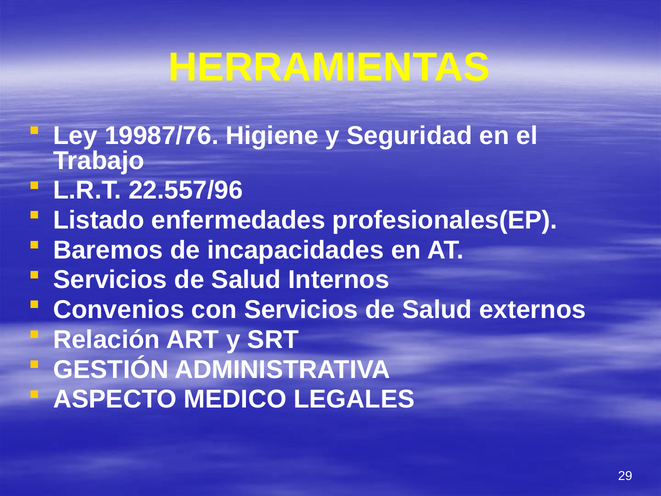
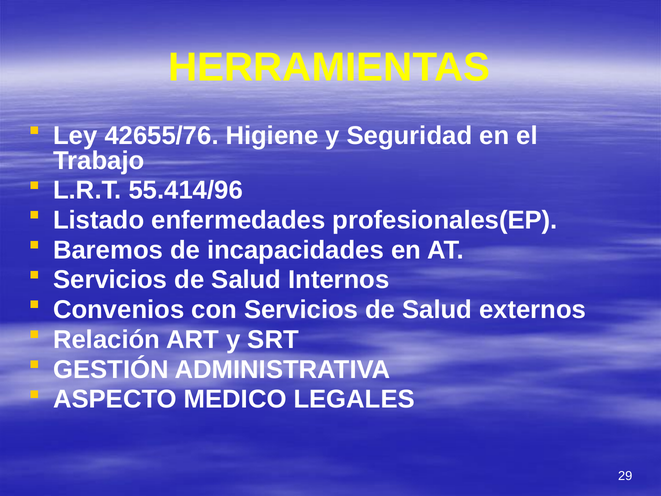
19987/76: 19987/76 -> 42655/76 (162, 136)
22.557/96: 22.557/96 -> 55.414/96 (186, 190)
